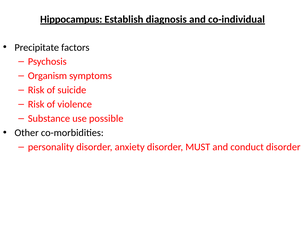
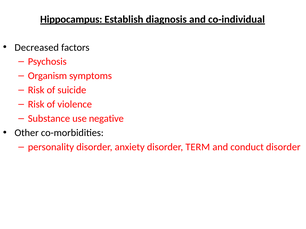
Precipitate: Precipitate -> Decreased (37, 47)
possible: possible -> negative (106, 119)
MUST: MUST -> TERM (198, 147)
